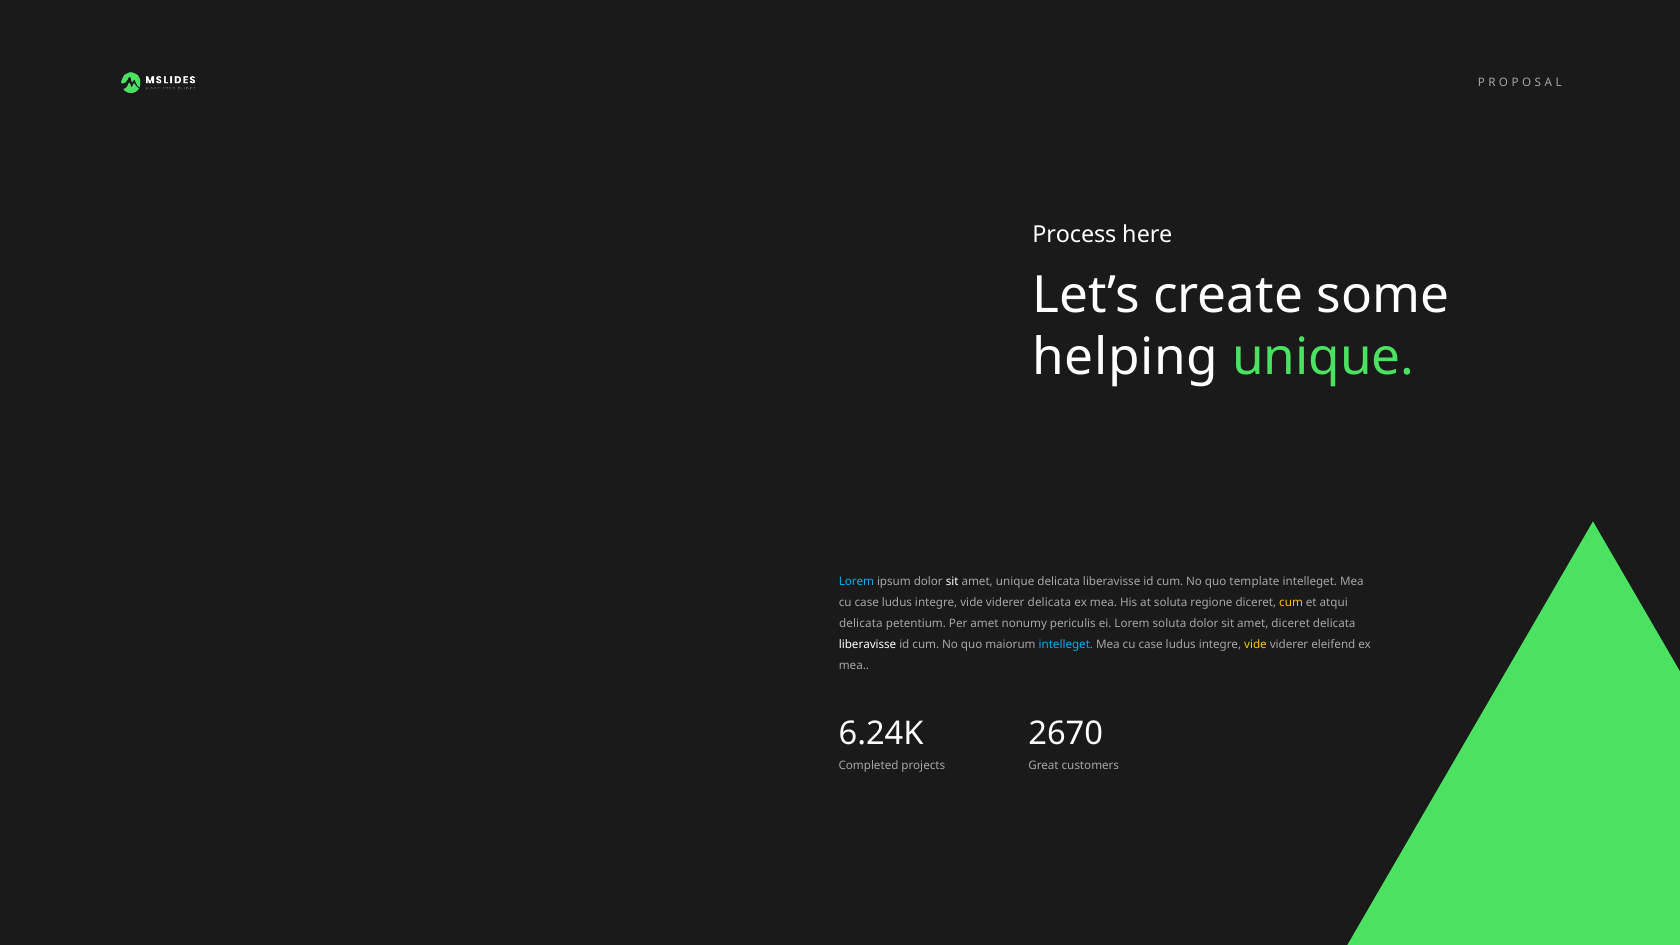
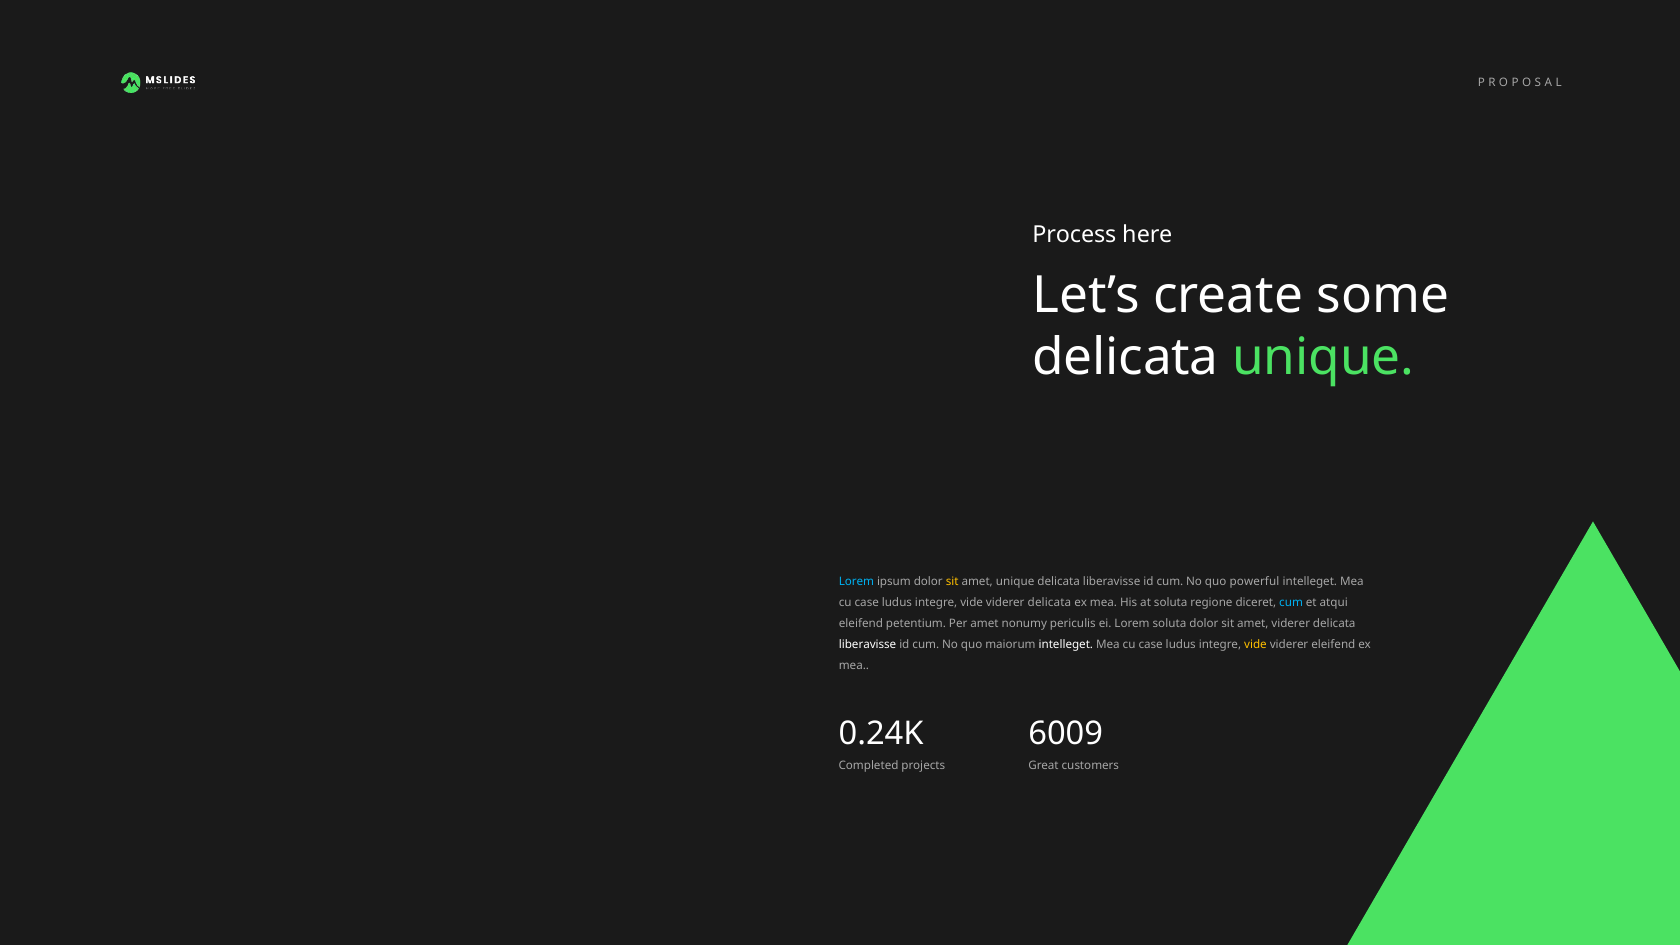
helping: helping -> delicata (1126, 357)
sit colour: white -> yellow (952, 581)
template: template -> powerful (1254, 581)
cum colour: yellow -> light blue (1291, 602)
delicata: delicata -> eleifend (861, 623)
amet diceret: diceret -> viderer (1291, 623)
intelleget colour: light blue -> white (1066, 644)
6.24K: 6.24K -> 0.24K (881, 734)
2670: 2670 -> 6009 (1066, 734)
